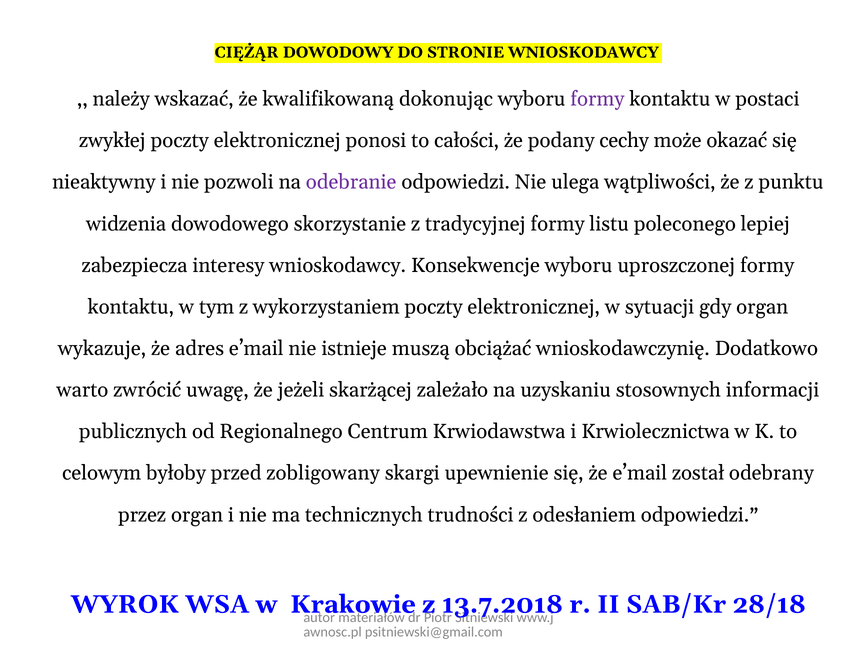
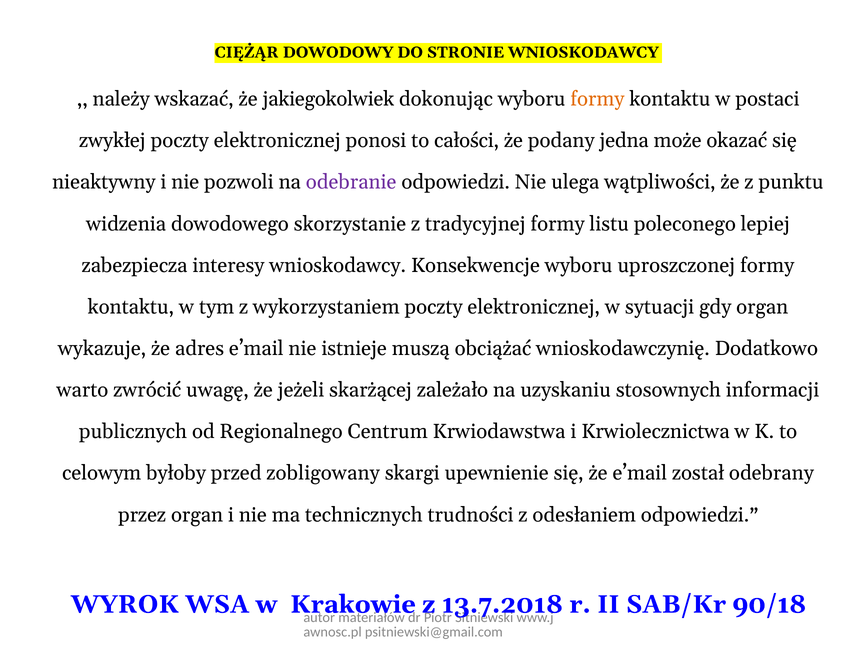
kwalifikowaną: kwalifikowaną -> jakiegokolwiek (328, 99)
formy colour: purple -> orange (597, 99)
cechy: cechy -> jedna (624, 141)
28/18: 28/18 -> 90/18 (769, 605)
